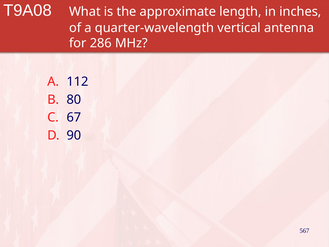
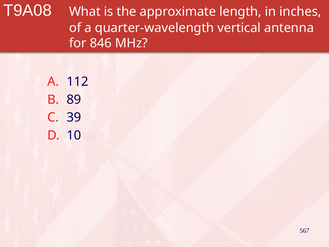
286: 286 -> 846 (101, 43)
80: 80 -> 89 (74, 99)
67: 67 -> 39 (74, 117)
90: 90 -> 10 (74, 135)
